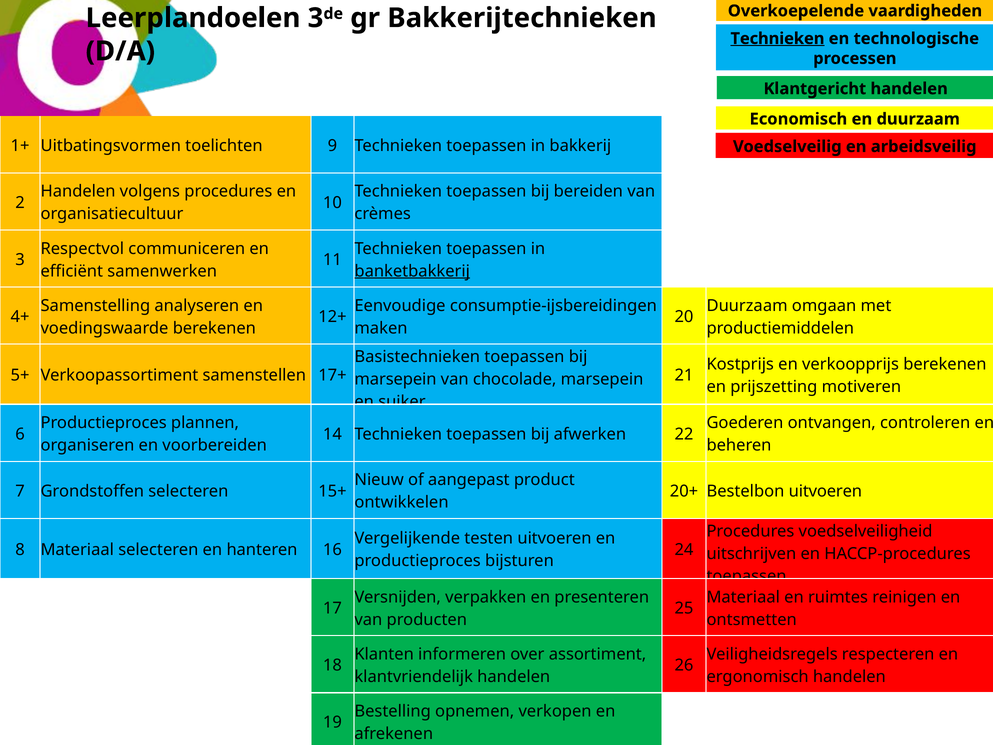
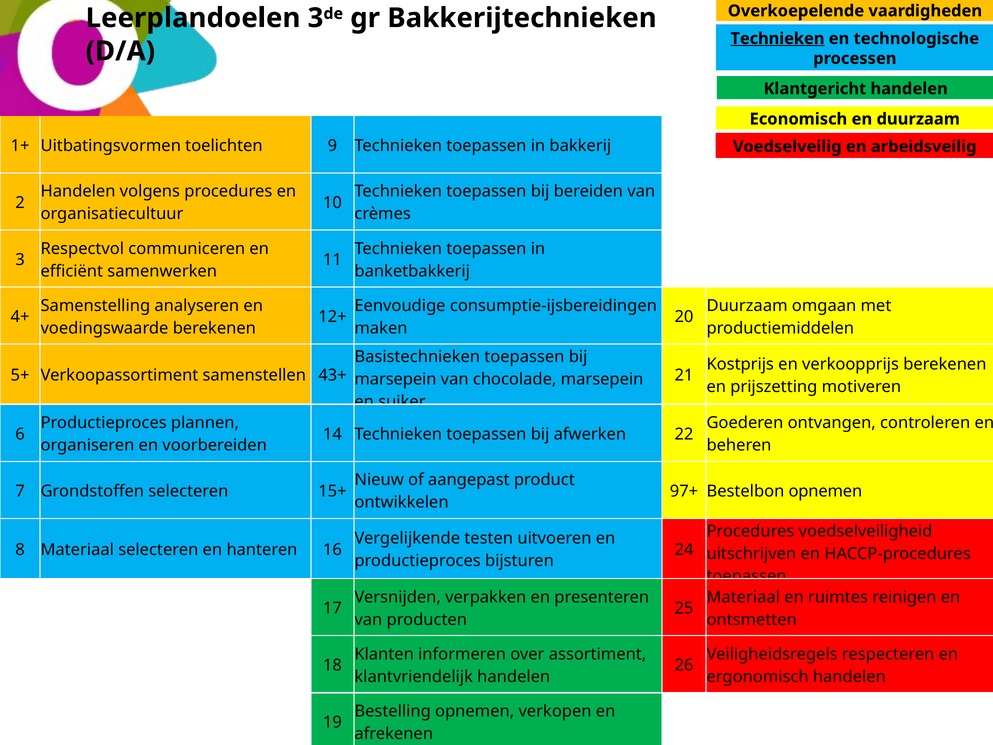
banketbakkerij underline: present -> none (412, 271)
17+: 17+ -> 43+ (332, 375)
20+: 20+ -> 97+ (684, 491)
Bestelbon uitvoeren: uitvoeren -> opnemen (825, 491)
